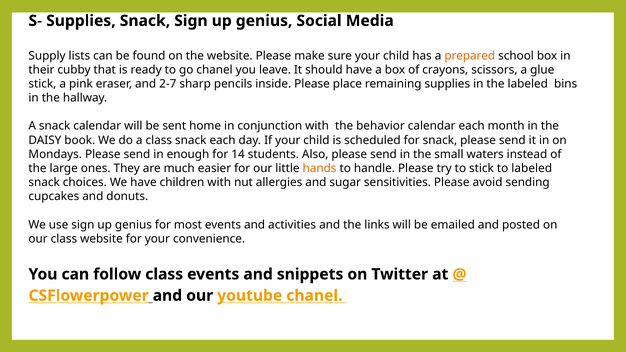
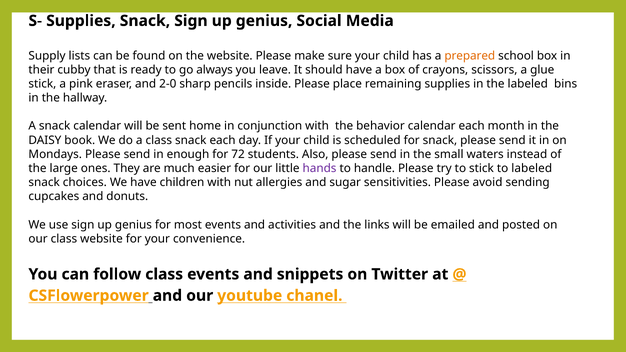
go chanel: chanel -> always (215, 70)
2-7: 2-7 -> 2-0 (168, 84)
14: 14 -> 72 (238, 154)
hands colour: orange -> purple (320, 168)
